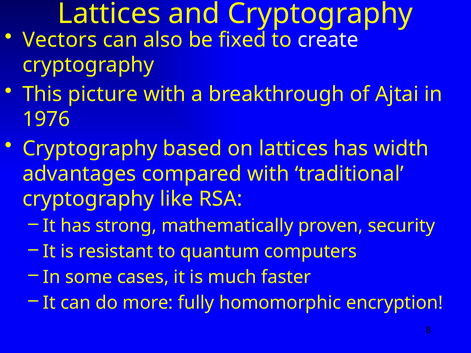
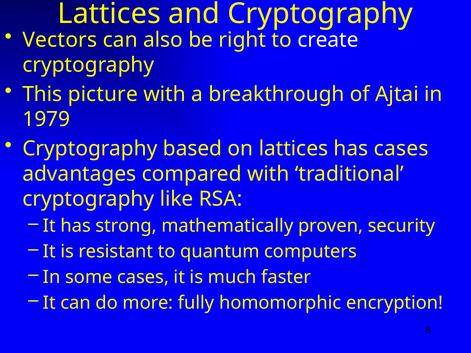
fixed: fixed -> right (242, 40)
1976: 1976 -> 1979 (46, 120)
has width: width -> cases (401, 149)
